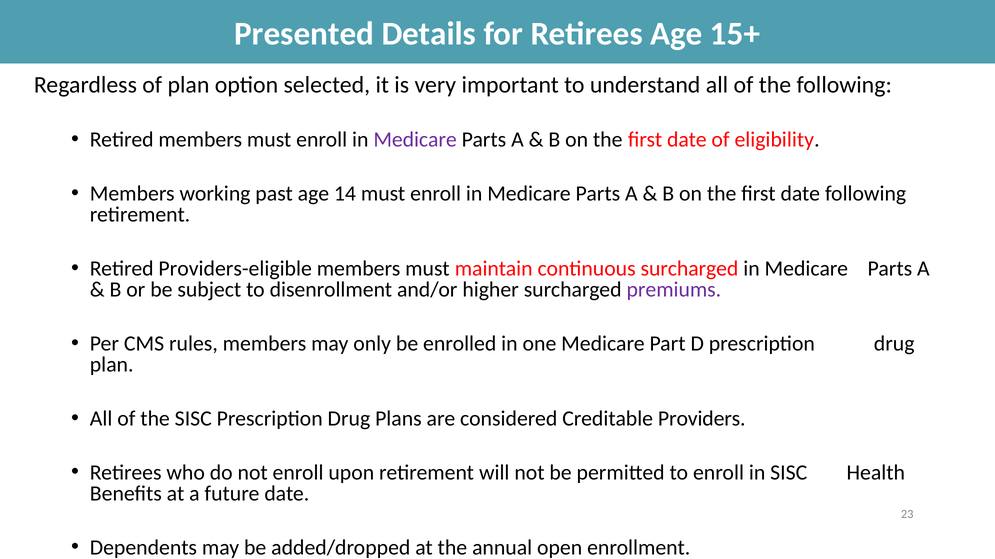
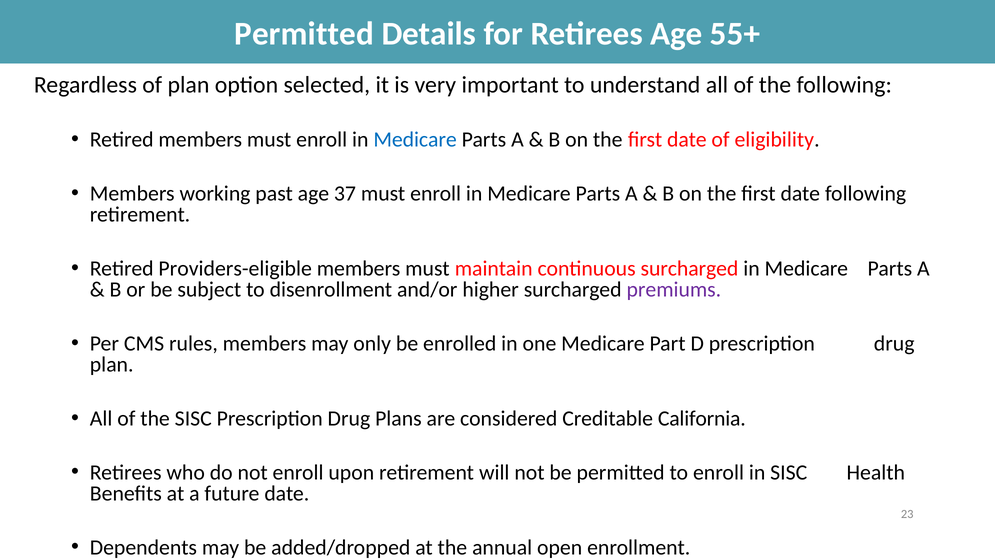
Presented: Presented -> Permitted (304, 34)
15+: 15+ -> 55+ (735, 34)
Medicare colour: purple -> blue (415, 140)
14: 14 -> 37 (345, 194)
Providers: Providers -> California (702, 419)
